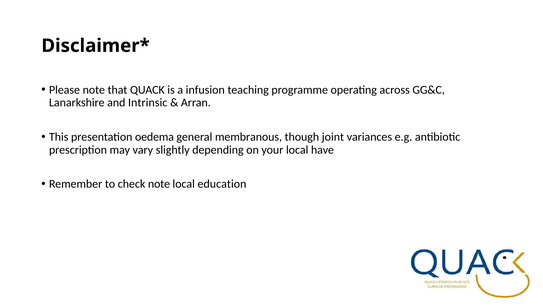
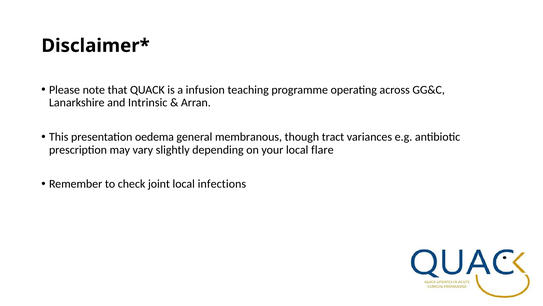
joint: joint -> tract (333, 137)
have: have -> flare (322, 149)
check note: note -> joint (159, 184)
education: education -> infections (222, 184)
